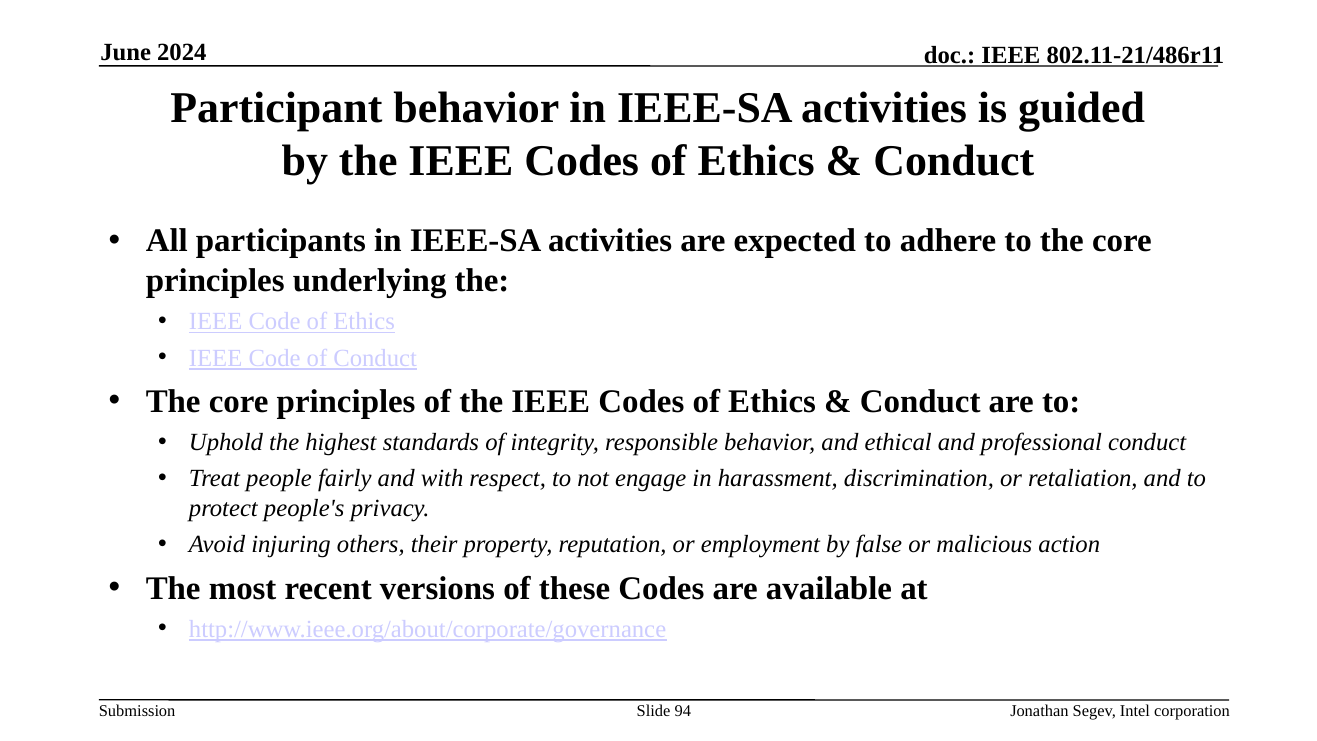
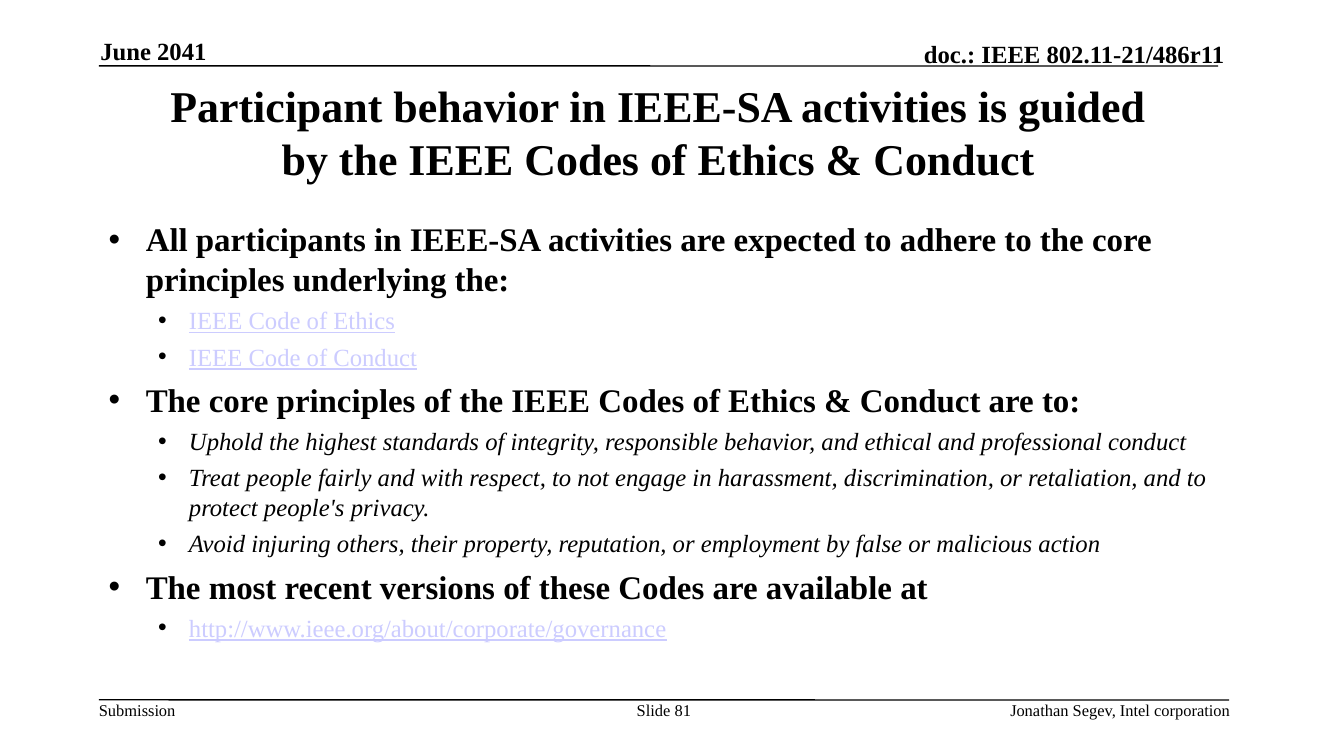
2024: 2024 -> 2041 (182, 52)
94: 94 -> 81 (683, 710)
